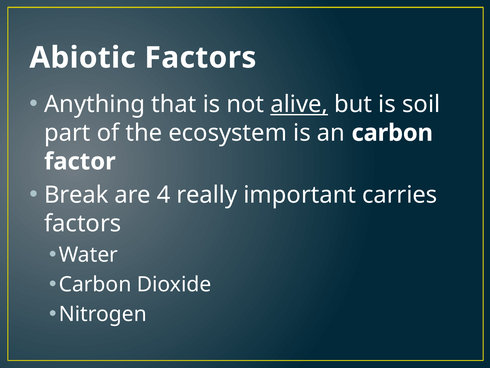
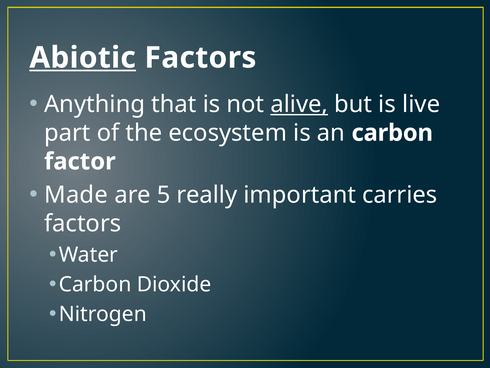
Abiotic underline: none -> present (83, 58)
soil: soil -> live (421, 104)
Break: Break -> Made (76, 195)
4: 4 -> 5 (164, 195)
